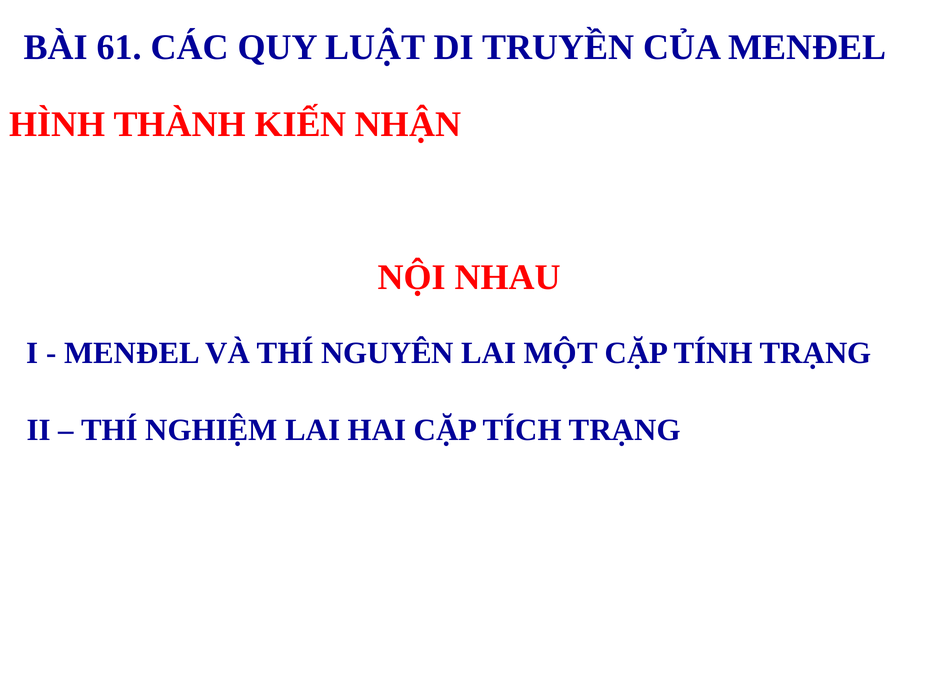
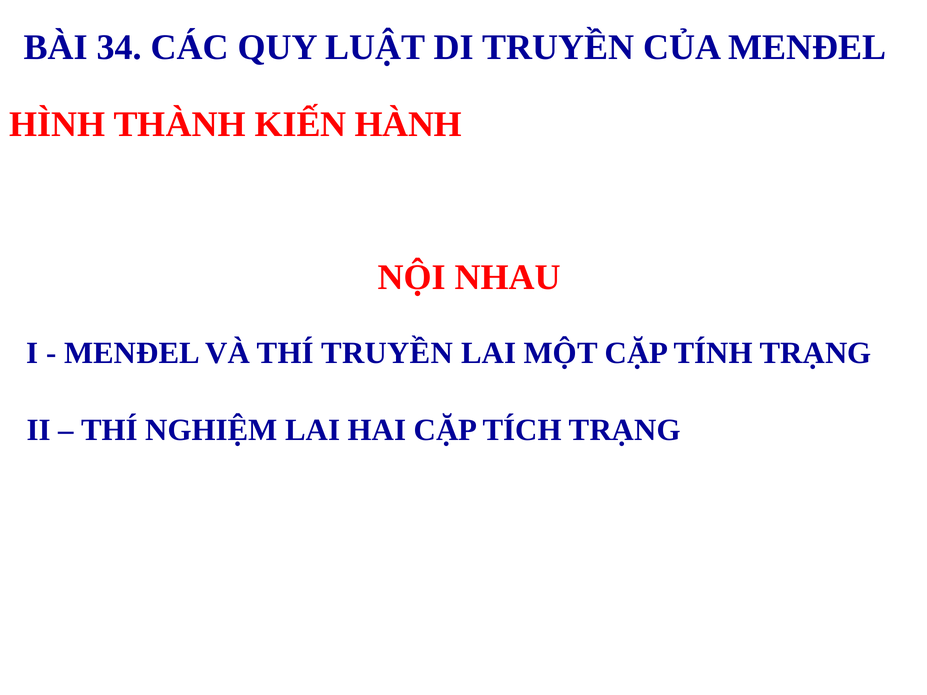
61: 61 -> 34 (119, 47)
NHẬN: NHẬN -> HÀNH (408, 124)
THÍ NGUYÊN: NGUYÊN -> TRUYỀN (387, 353)
